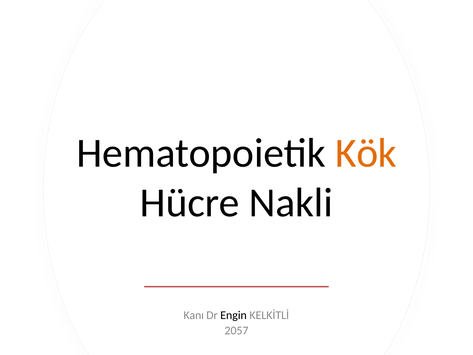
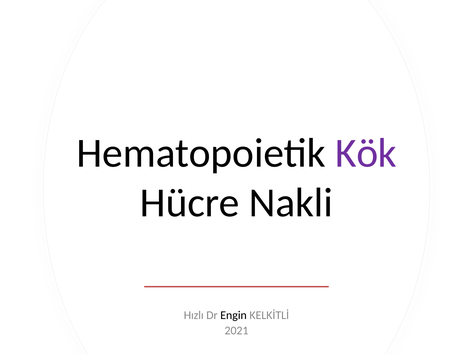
Kök colour: orange -> purple (366, 153)
Kanı: Kanı -> Hızlı (194, 315)
2057: 2057 -> 2021 (236, 331)
